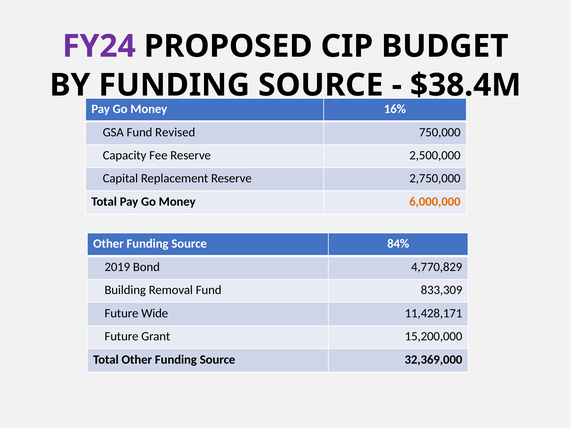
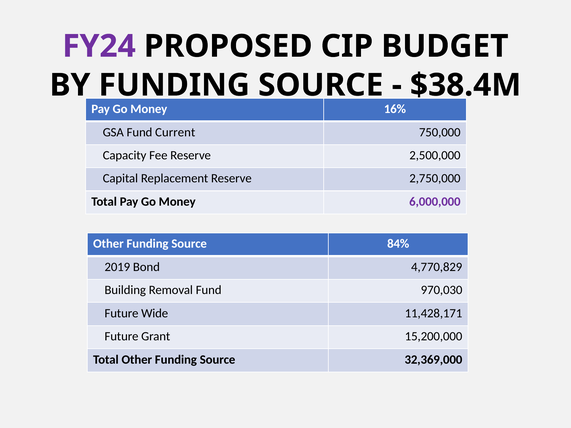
Revised: Revised -> Current (175, 132)
6,000,000 colour: orange -> purple (435, 202)
833,309: 833,309 -> 970,030 (442, 290)
